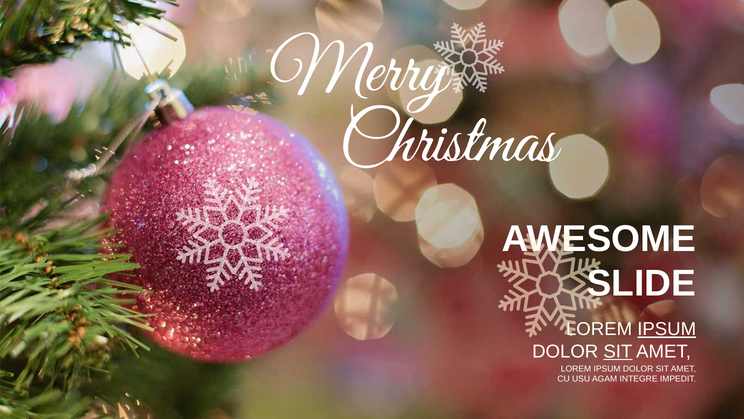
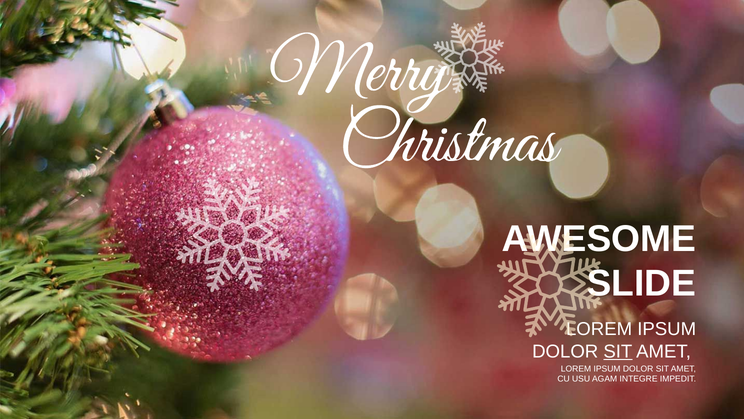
IPSUM underline: present -> none (667, 329)
